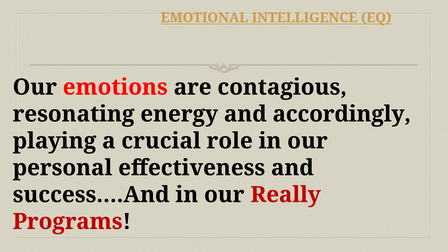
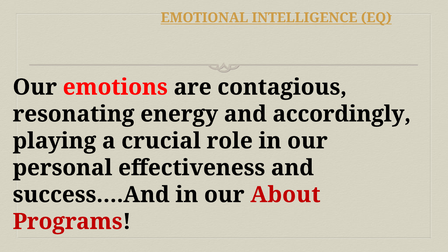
Really: Really -> About (285, 195)
